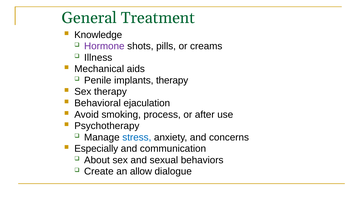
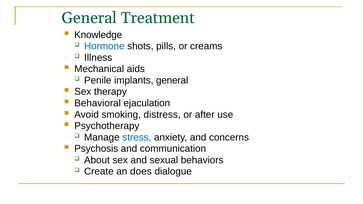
Hormone colour: purple -> blue (104, 46)
implants therapy: therapy -> general (172, 80)
process: process -> distress (162, 115)
Especially: Especially -> Psychosis (96, 149)
allow: allow -> does (141, 172)
